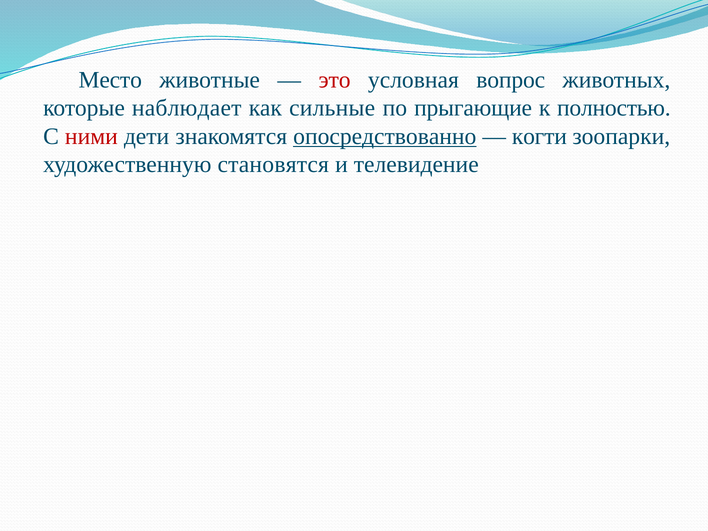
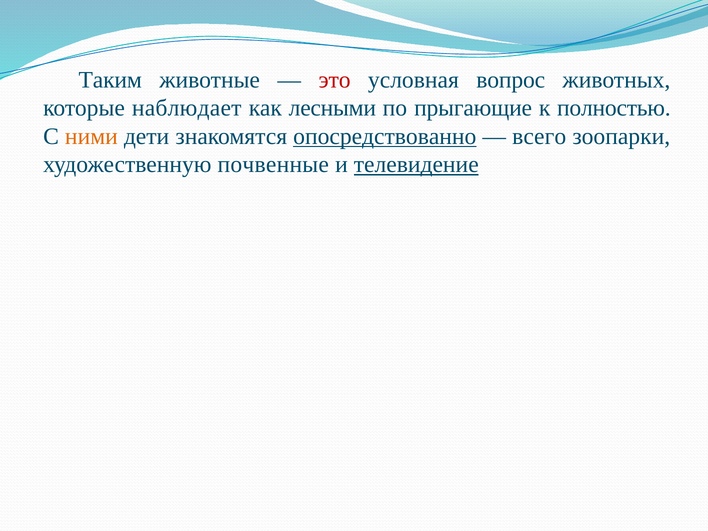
Место: Место -> Таким (110, 80)
сильные: сильные -> лесными (332, 108)
ними colour: red -> orange (91, 136)
когти: когти -> всего (539, 136)
становятся: становятся -> почвенные (273, 165)
телевидение underline: none -> present (416, 165)
